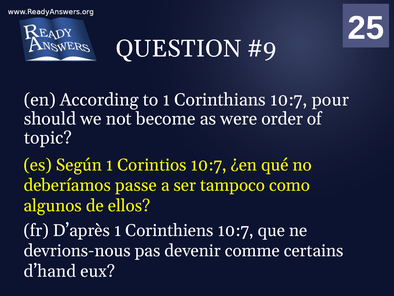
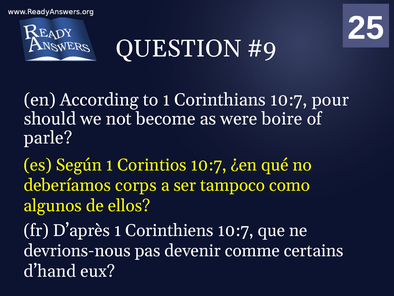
order: order -> boire (282, 119)
topic: topic -> parle (48, 137)
passe: passe -> corps (136, 185)
